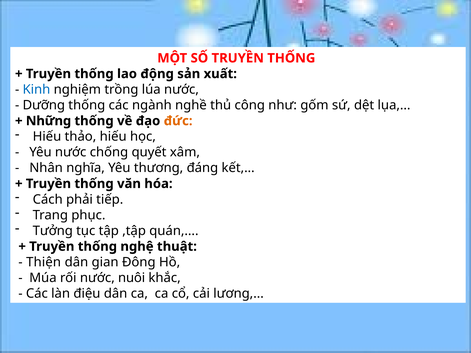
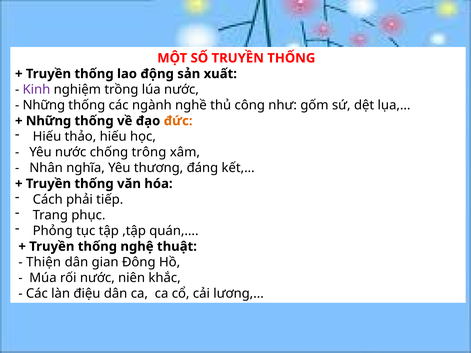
Kinh colour: blue -> purple (36, 90)
Dưỡng: Dưỡng -> Những (44, 105)
quyết: quyết -> trông (149, 152)
Tưởng: Tưởng -> Phỏng (53, 231)
nuôi: nuôi -> niên (132, 278)
